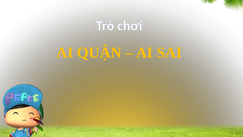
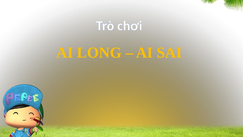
QUẬN: QUẬN -> LONG (99, 53)
